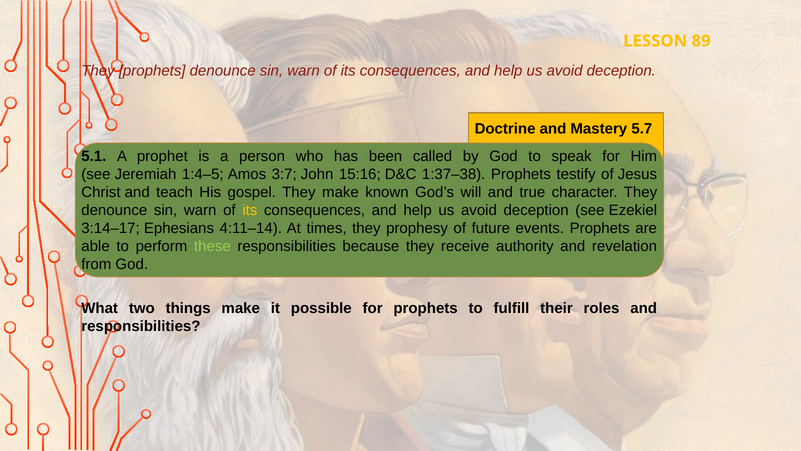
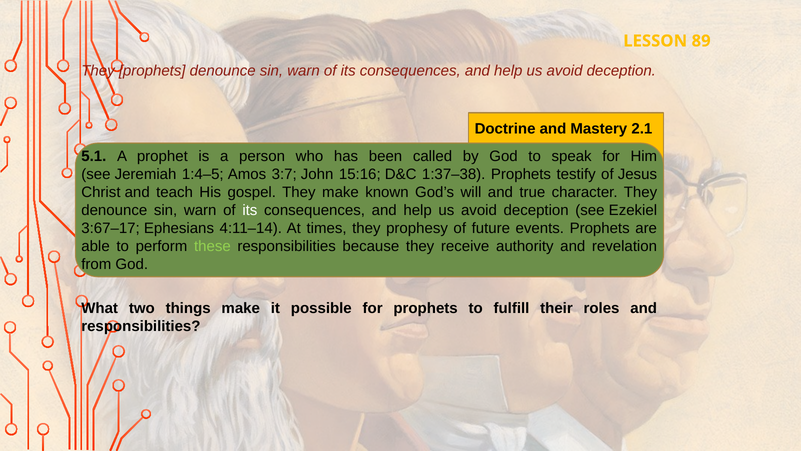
5.7: 5.7 -> 2.1 (642, 129)
its colour: yellow -> white (250, 210)
3:14–17: 3:14–17 -> 3:67–17 (111, 228)
